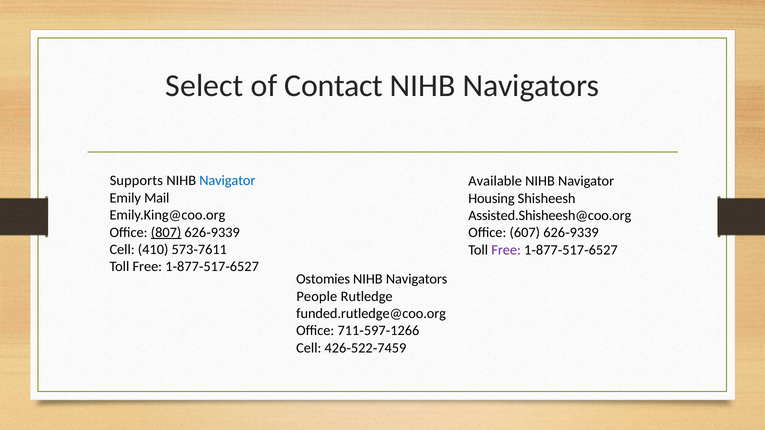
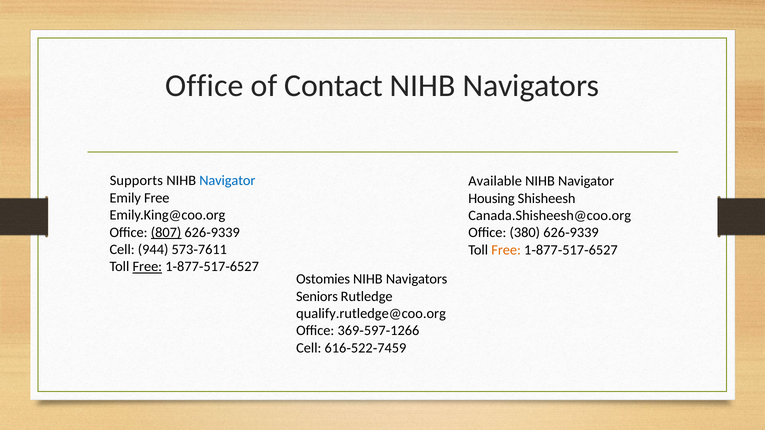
Select: Select -> Office (204, 86)
Emily Mail: Mail -> Free (157, 198)
Assisted.Shisheesh@coo.org: Assisted.Shisheesh@coo.org -> Canada.Shisheesh@coo.org (550, 216)
607: 607 -> 380 (525, 233)
410: 410 -> 944 (153, 250)
Free colour: purple -> orange (506, 250)
Free underline: none -> present (147, 267)
People: People -> Seniors (317, 297)
funded.rutledge@coo.org: funded.rutledge@coo.org -> qualify.rutledge@coo.org (371, 314)
711: 711 -> 369 (348, 331)
426: 426 -> 616 (335, 348)
